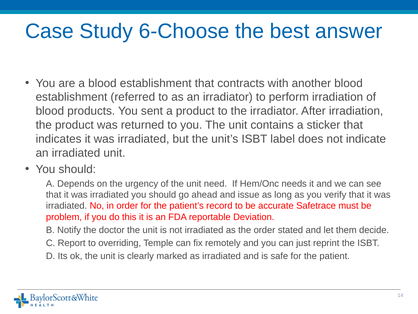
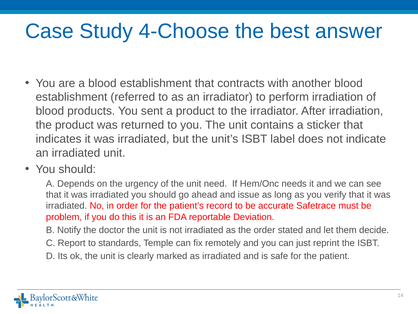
6-Choose: 6-Choose -> 4-Choose (184, 31)
overriding: overriding -> standards (120, 243)
